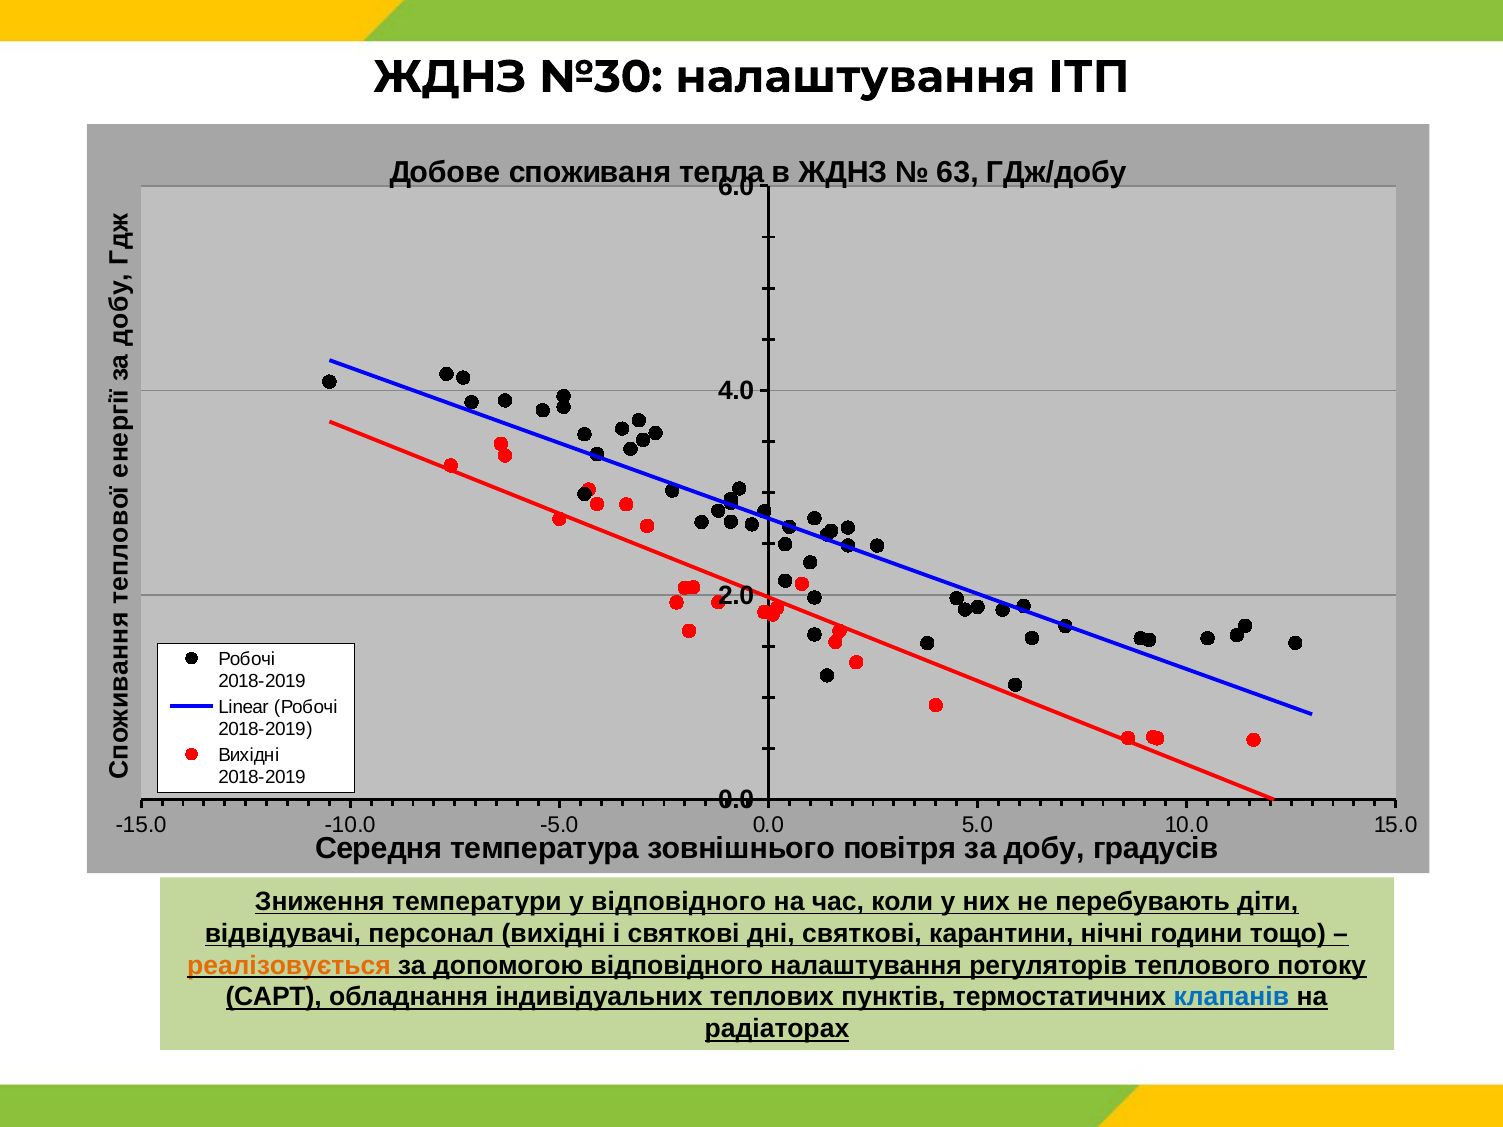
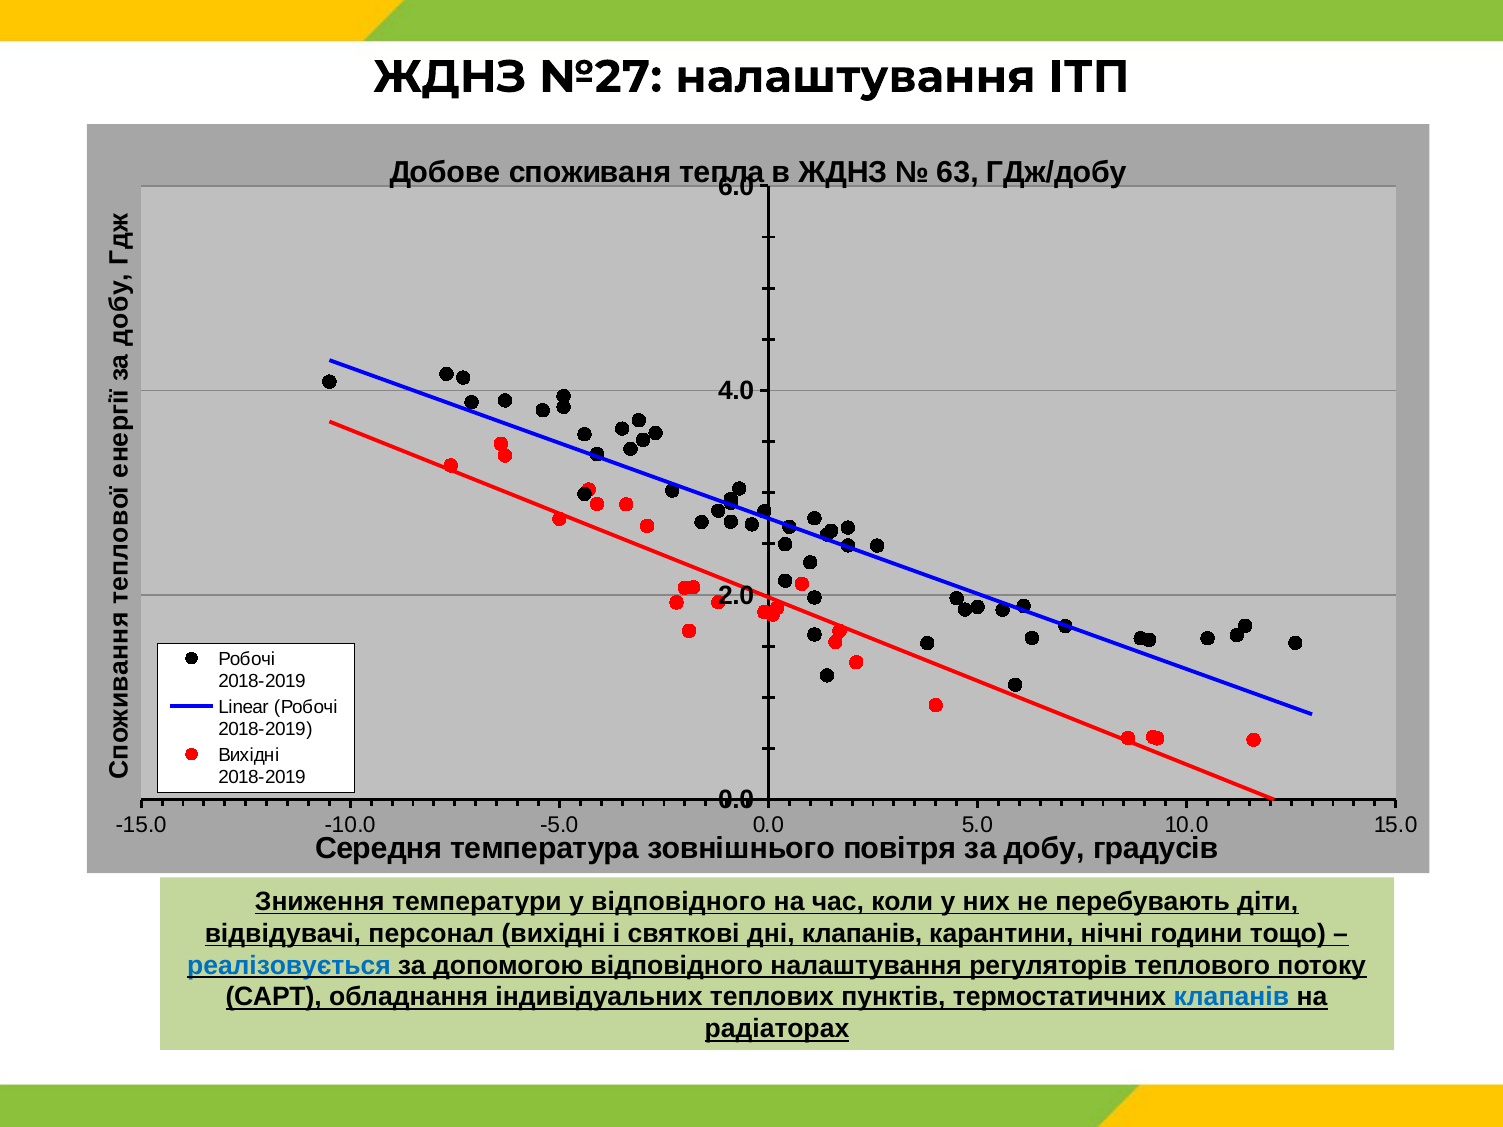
№30: №30 -> №27 (601, 77)
дні святкові: святкові -> клапанів (862, 934)
реалізовується colour: orange -> blue (289, 966)
